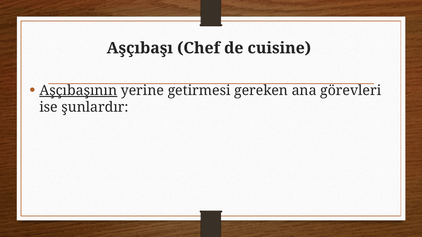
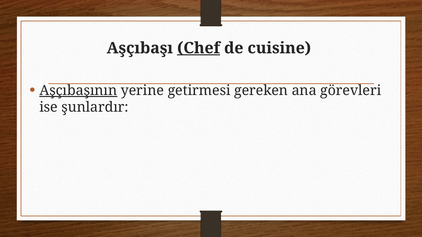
Chef underline: none -> present (199, 48)
